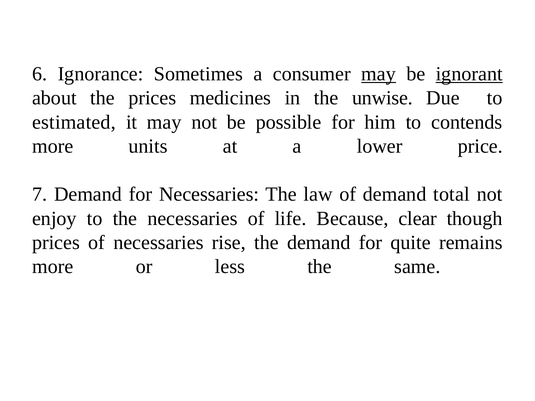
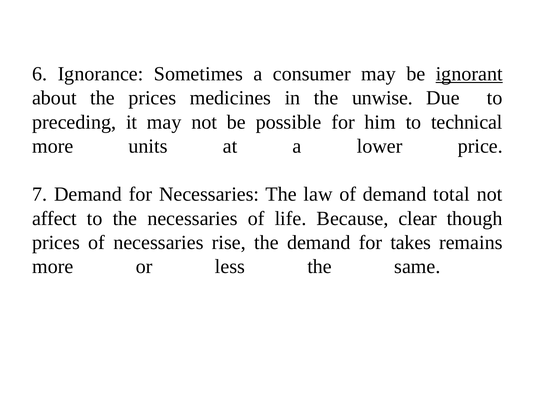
may underline: present -> none (379, 74)
estimated: estimated -> preceding (74, 122)
contends: contends -> technical (467, 122)
enjoy: enjoy -> affect (54, 219)
quite: quite -> takes (411, 243)
